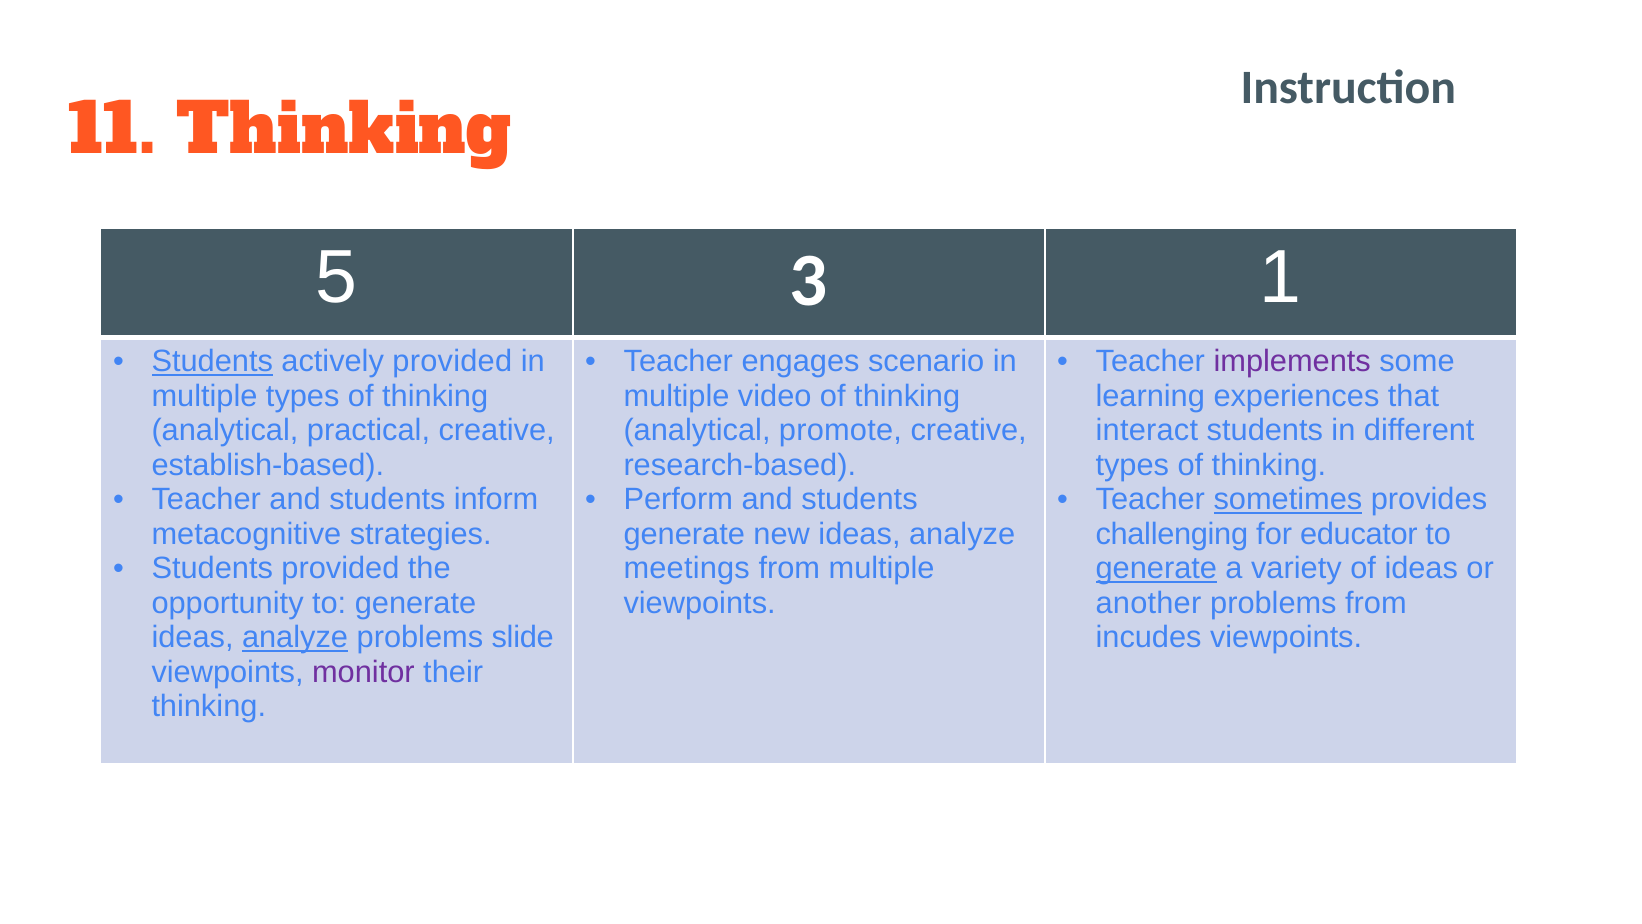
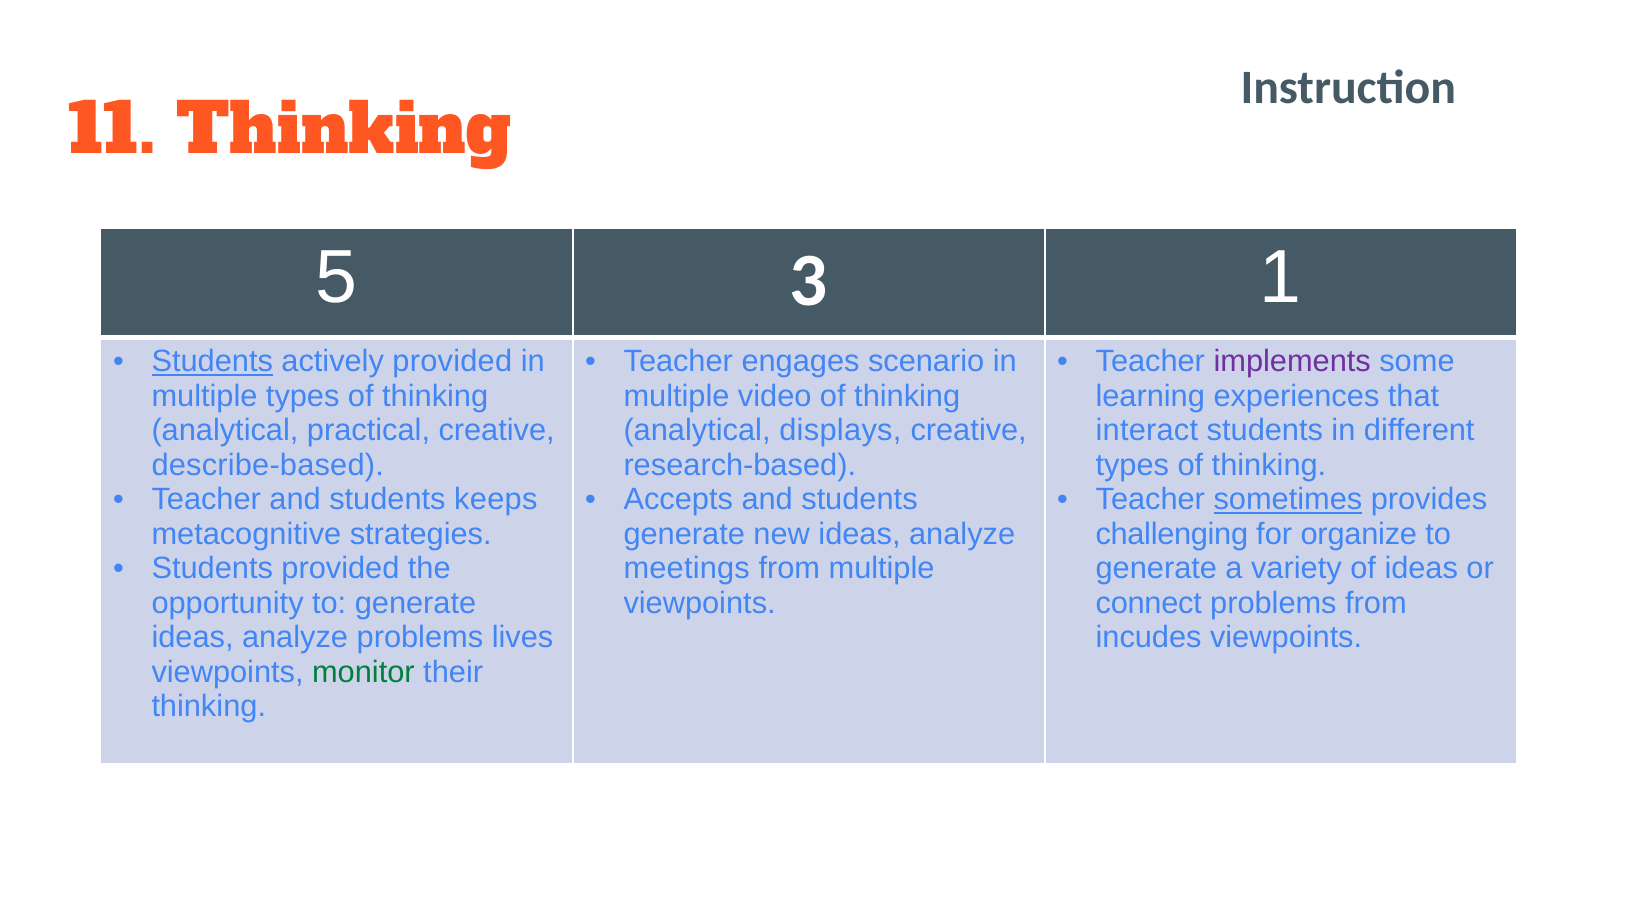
promote: promote -> displays (840, 430)
establish-based: establish-based -> describe-based (268, 465)
inform: inform -> keeps (496, 499)
Perform: Perform -> Accepts (678, 499)
educator: educator -> organize (1359, 534)
generate underline: present -> none (1156, 568)
another: another -> connect (1149, 603)
analyze underline: present -> none (295, 637)
slide: slide -> lives (523, 637)
monitor colour: purple -> green (363, 672)
